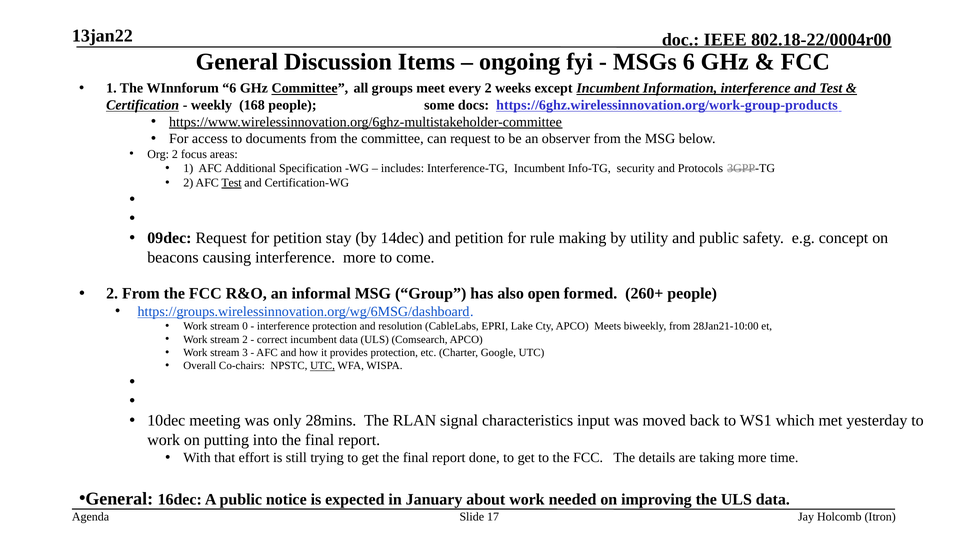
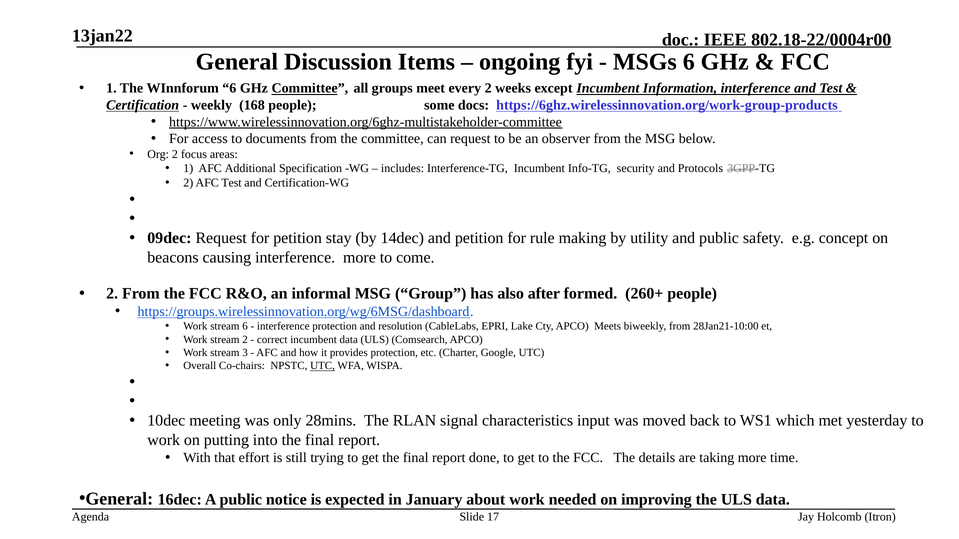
Test underline: present -> none (232, 183)
open: open -> after (544, 294)
stream 0: 0 -> 6 (245, 327)
